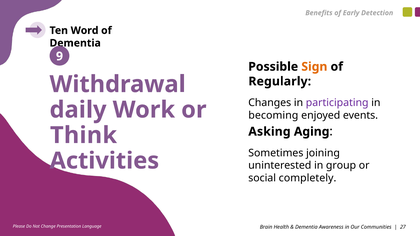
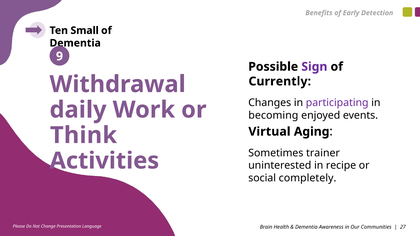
Word: Word -> Small (85, 31)
Sign colour: orange -> purple (314, 67)
Regularly: Regularly -> Currently (280, 81)
Asking: Asking -> Virtual (269, 132)
joining: joining -> trainer (323, 153)
group: group -> recipe (341, 166)
